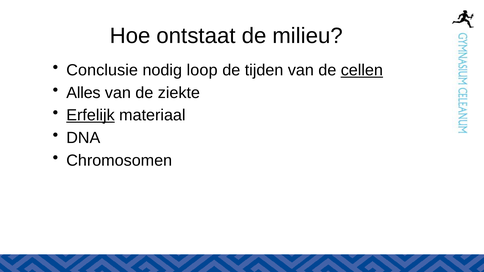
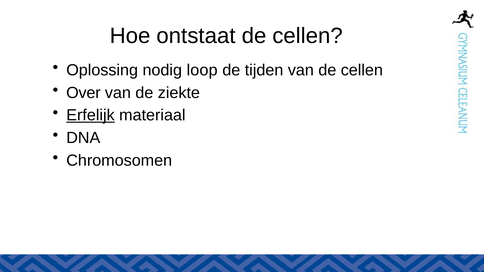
ontstaat de milieu: milieu -> cellen (308, 36)
Conclusie: Conclusie -> Oplossing (102, 70)
cellen underline: present -> none (362, 70)
Alles: Alles -> Over (83, 93)
